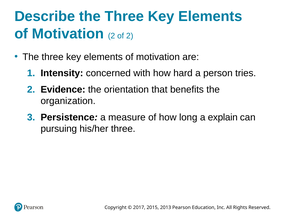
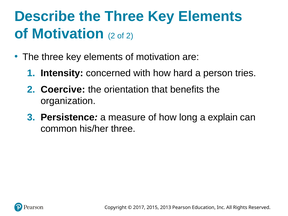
Evidence: Evidence -> Coercive (63, 89)
pursuing: pursuing -> common (59, 129)
